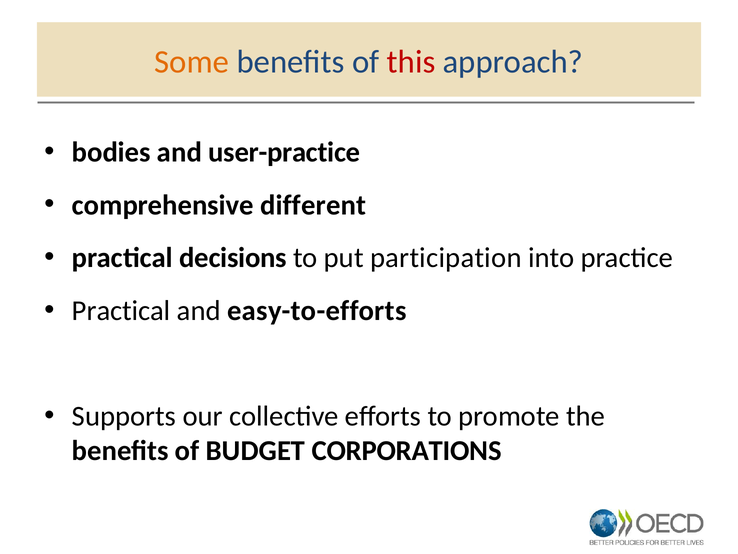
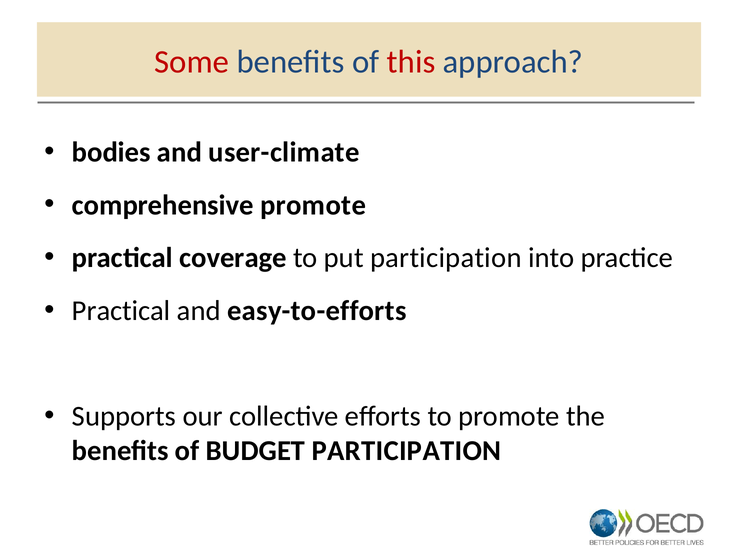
Some colour: orange -> red (192, 62)
user-practice: user-practice -> user-climate (284, 152)
comprehensive different: different -> promote (313, 205)
decisions: decisions -> coverage (233, 258)
BUDGET CORPORATIONS: CORPORATIONS -> PARTICIPATION (406, 450)
